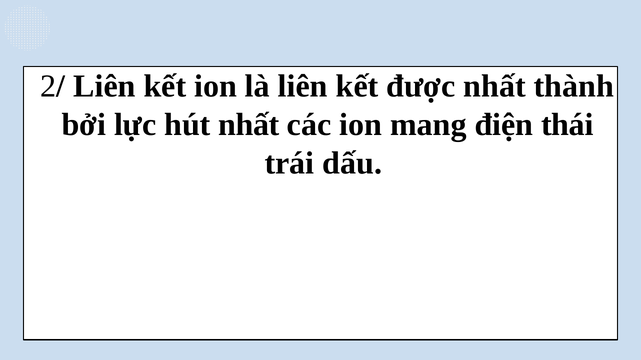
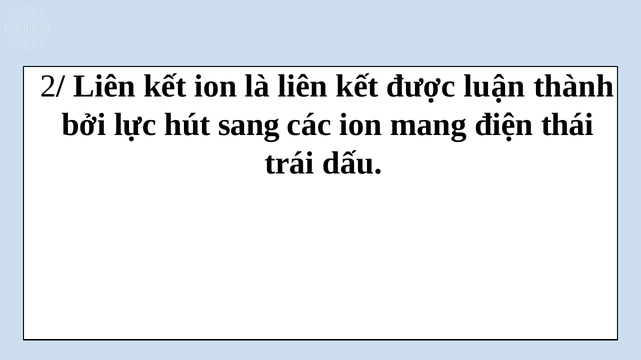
được nhất: nhất -> luận (494, 86)
hút nhất: nhất -> sang (249, 125)
